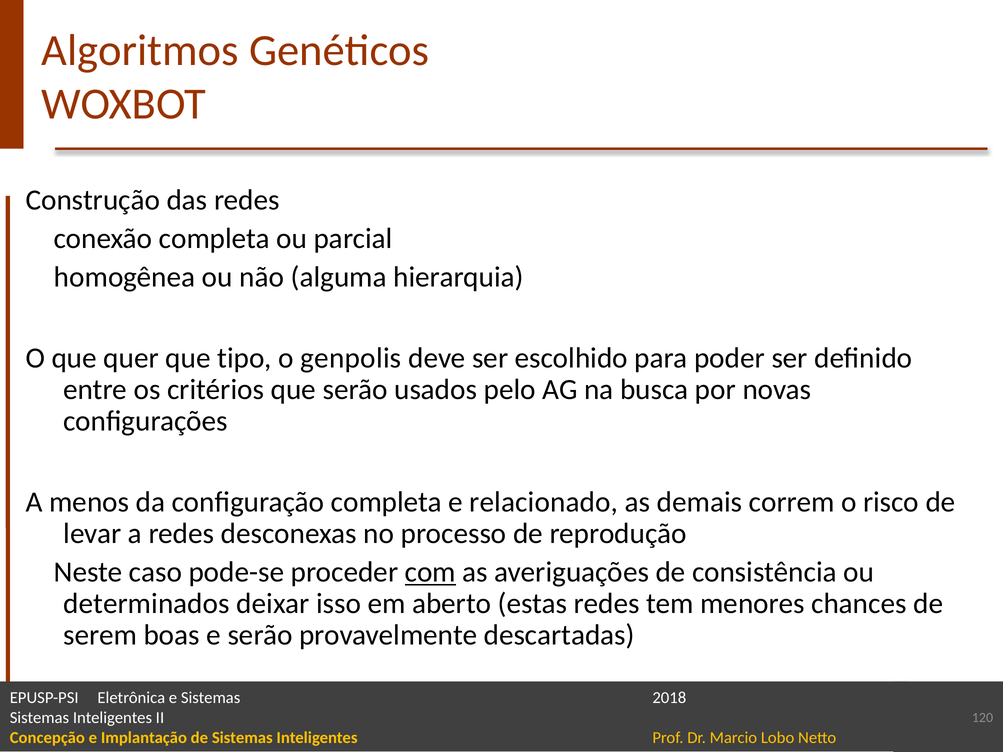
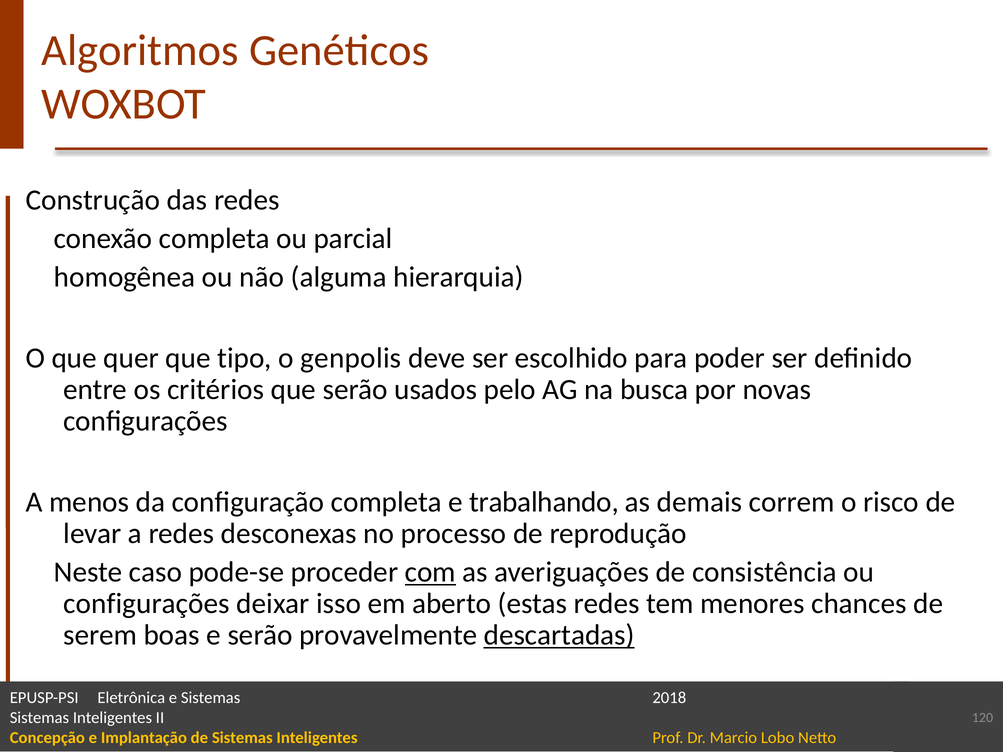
relacionado: relacionado -> trabalhando (544, 502)
determinados: determinados -> configurações (147, 604)
descartadas underline: none -> present (559, 635)
